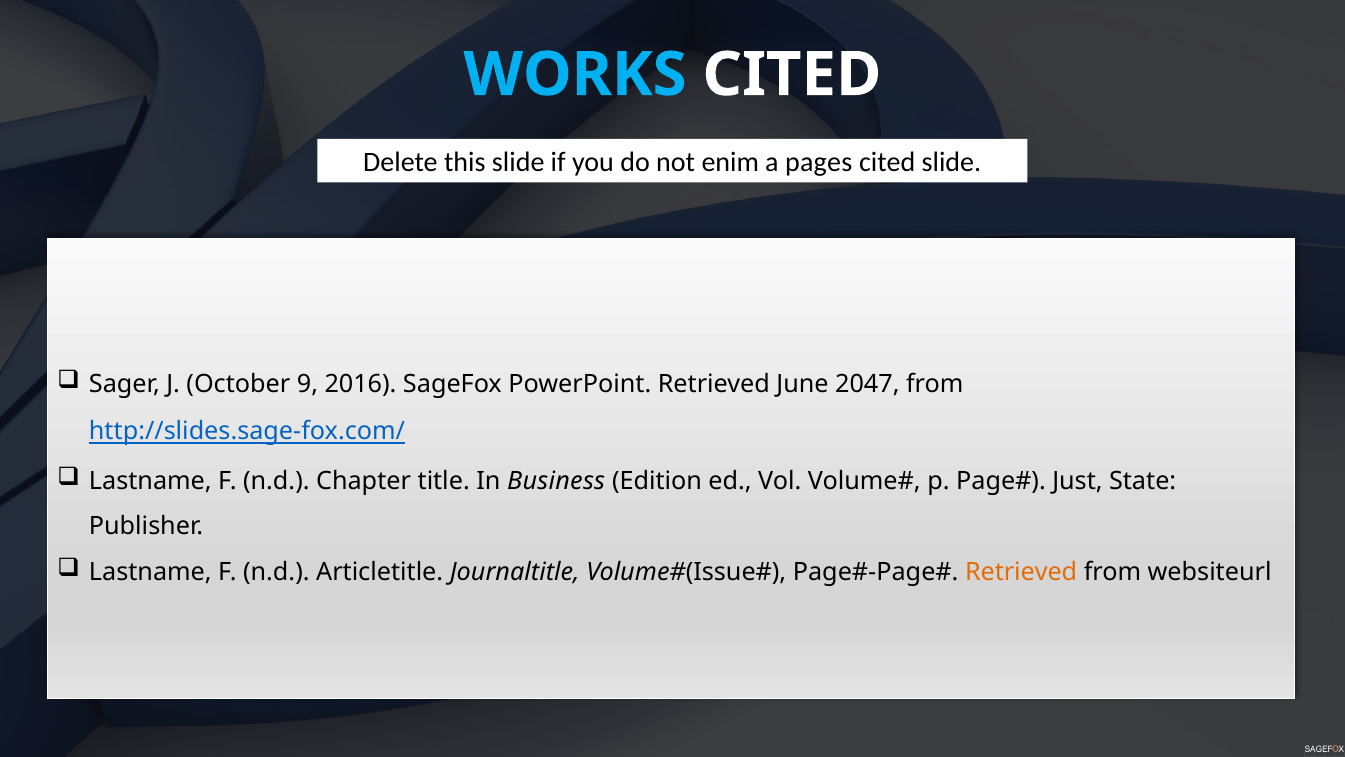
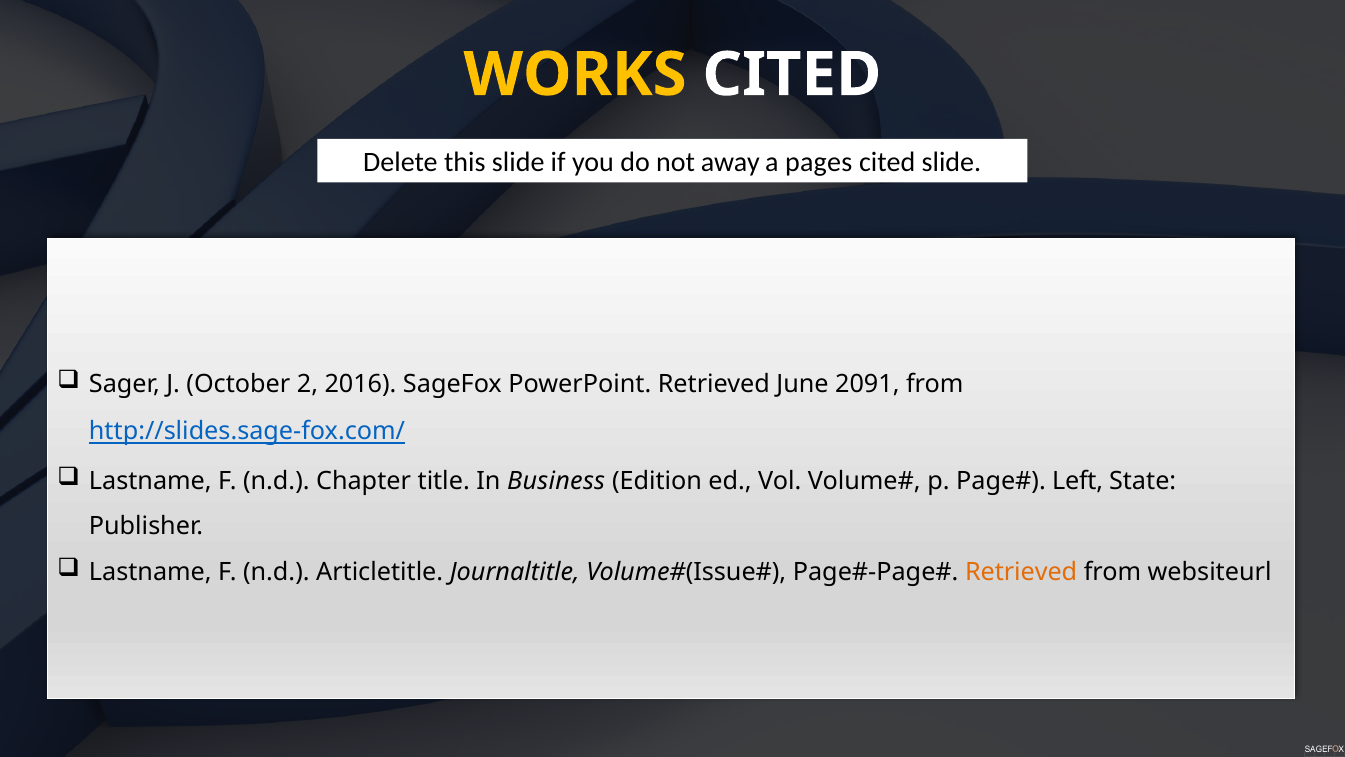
WORKS colour: light blue -> yellow (575, 75)
enim: enim -> away (730, 163)
9: 9 -> 2 (307, 384)
2047: 2047 -> 2091 (867, 384)
Just: Just -> Left (1078, 481)
